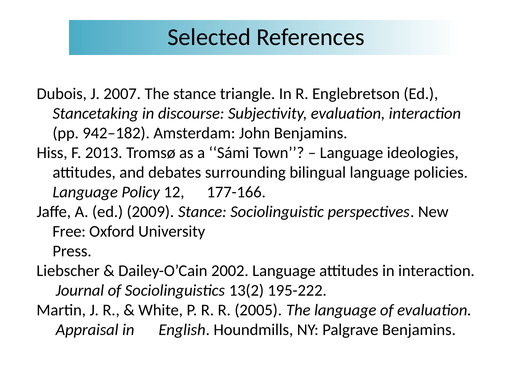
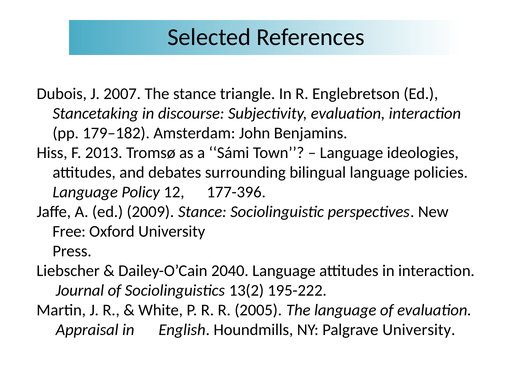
942–182: 942–182 -> 179–182 (116, 133)
177-166: 177-166 -> 177-396 (236, 192)
2002: 2002 -> 2040 (230, 271)
Palgrave Benjamins: Benjamins -> University (419, 330)
